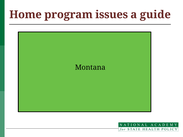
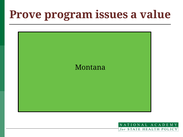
Home: Home -> Prove (25, 15)
guide: guide -> value (155, 15)
